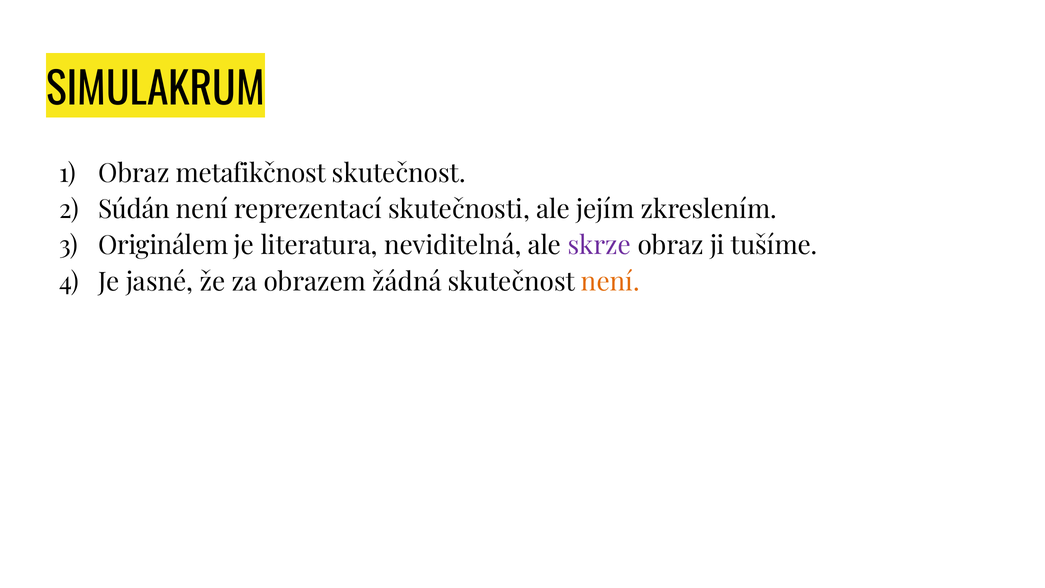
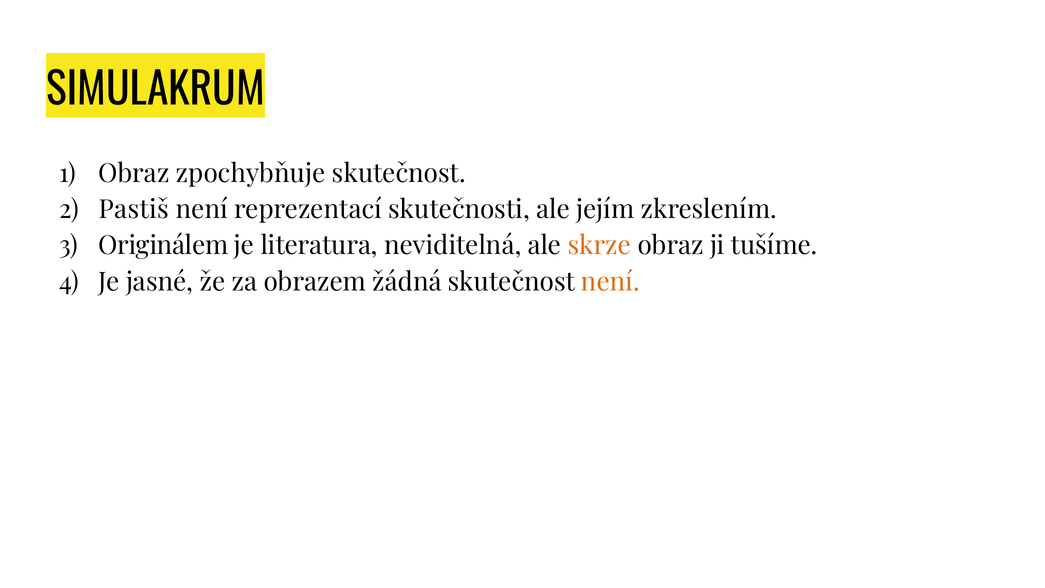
metafikčnost: metafikčnost -> zpochybňuje (251, 174)
Súdán: Súdán -> Pastiš (134, 210)
skrze colour: purple -> orange (599, 246)
